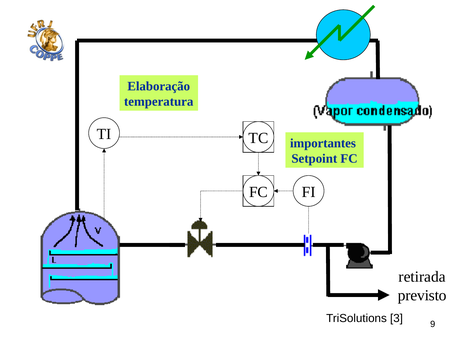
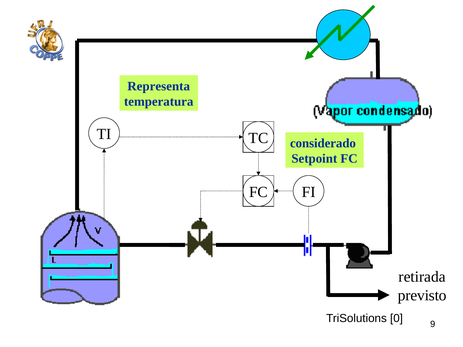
Elaboração: Elaboração -> Representa (159, 86)
importantes: importantes -> considerado (323, 143)
3: 3 -> 0 (396, 319)
